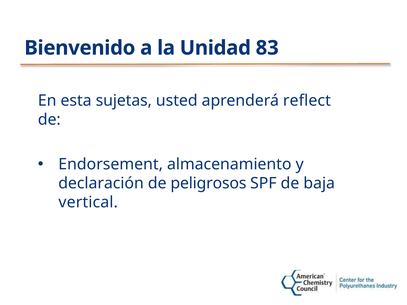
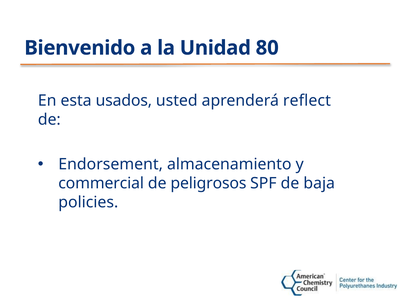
83: 83 -> 80 (267, 48)
sujetas: sujetas -> usados (124, 101)
declaración: declaración -> commercial (101, 184)
vertical: vertical -> policies (88, 203)
